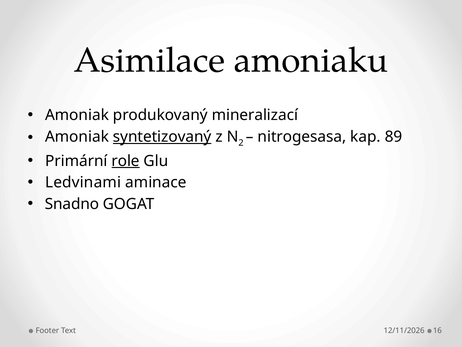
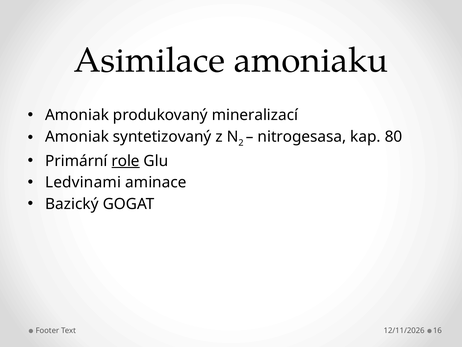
syntetizovaný underline: present -> none (162, 137)
89: 89 -> 80 (394, 137)
Snadno: Snadno -> Bazický (72, 204)
